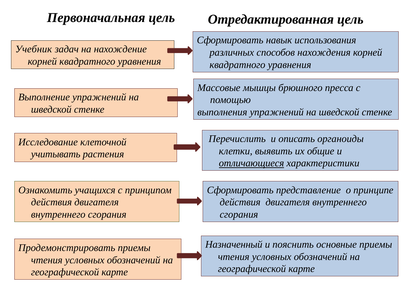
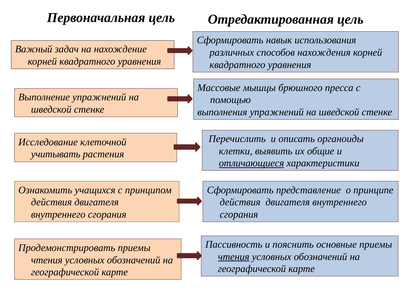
Учебник: Учебник -> Важный (34, 49)
Назначенный: Назначенный -> Пассивность (234, 244)
чтения underline: none -> present (234, 256)
